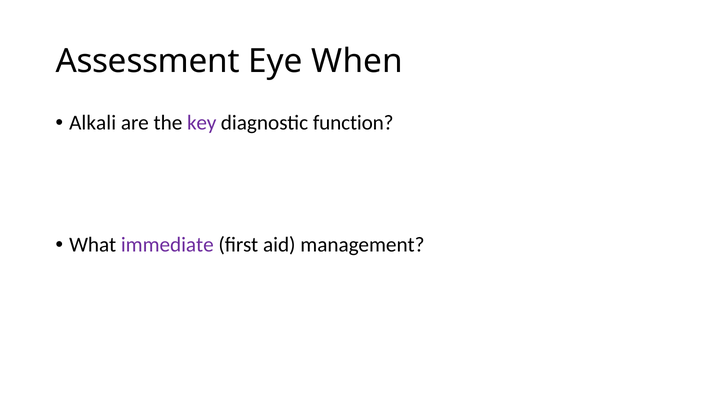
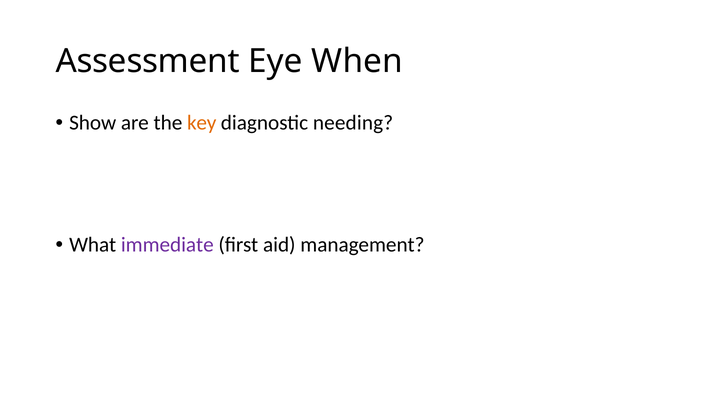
Alkali: Alkali -> Show (93, 123)
key colour: purple -> orange (202, 123)
function: function -> needing (353, 123)
